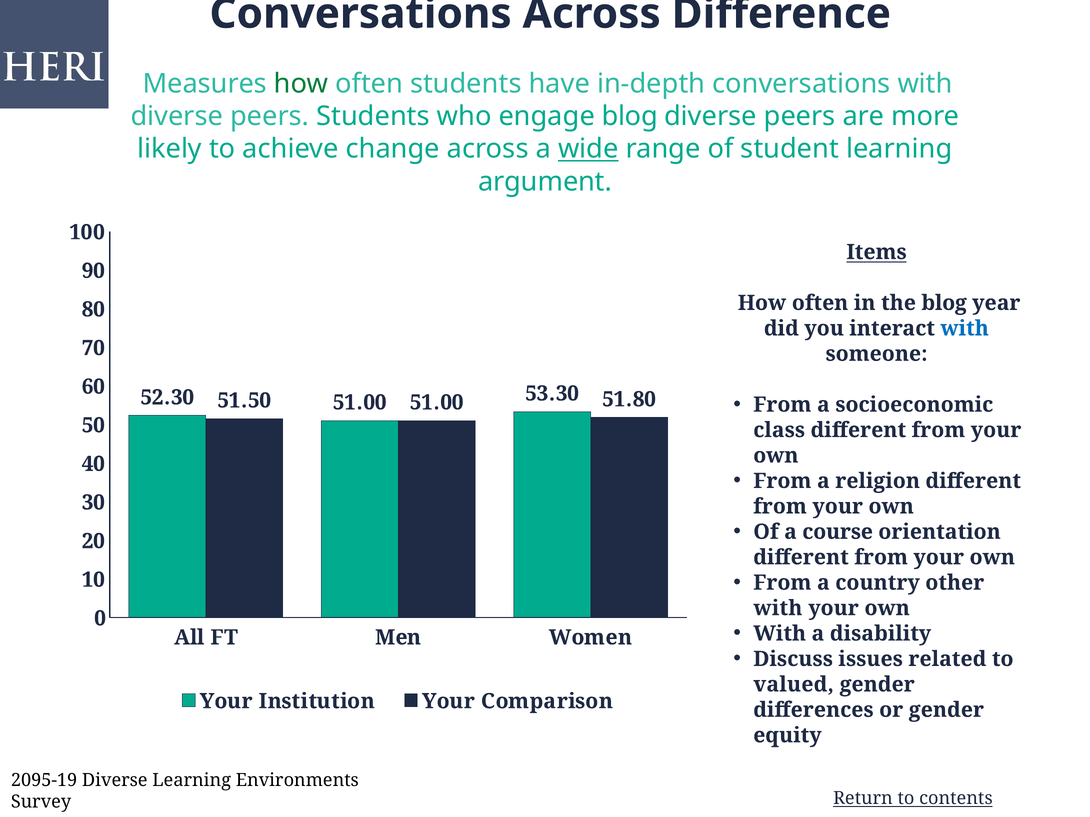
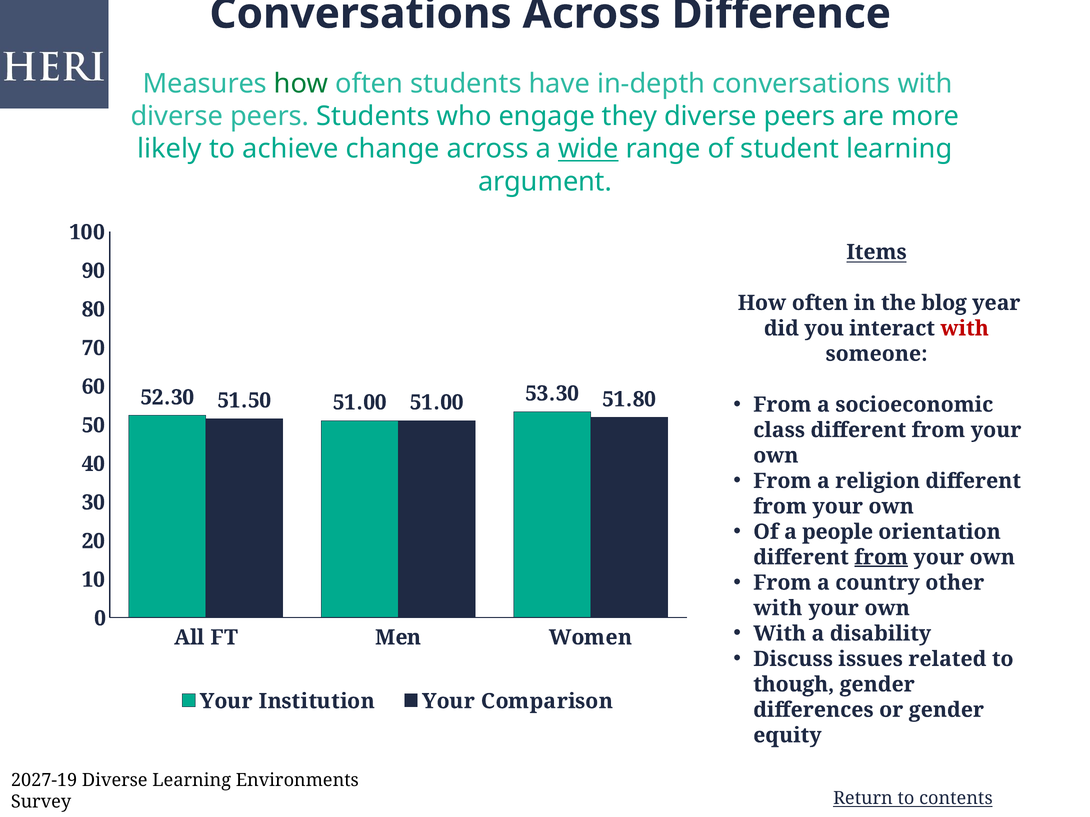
engage blog: blog -> they (630, 116)
with colour: blue -> red (965, 329)
course: course -> people (838, 532)
from underline: none -> present (881, 558)
valued: valued -> though (794, 685)
2095-19: 2095-19 -> 2027-19 (44, 781)
